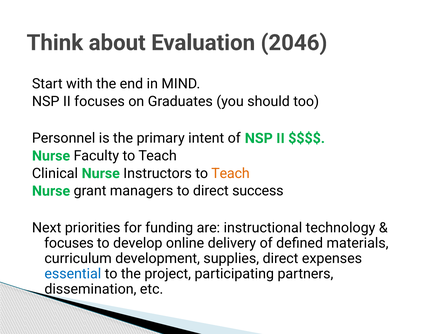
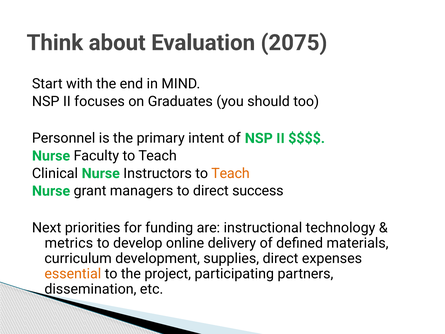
2046: 2046 -> 2075 (294, 43)
focuses: focuses -> metrics (69, 243)
essential colour: blue -> orange (73, 274)
